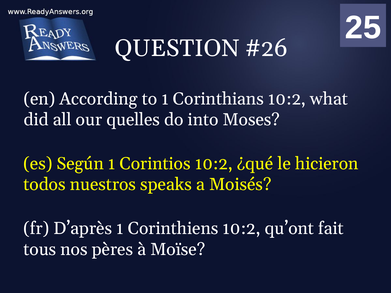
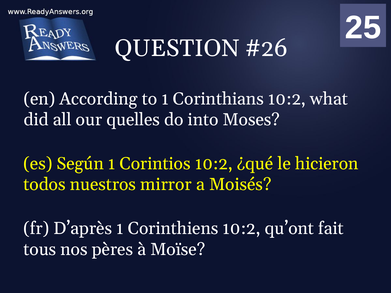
speaks: speaks -> mirror (166, 185)
